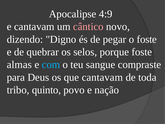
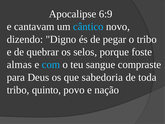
4:9: 4:9 -> 6:9 (106, 14)
cântico colour: pink -> light blue (88, 27)
o foste: foste -> tribo (147, 39)
que cantavam: cantavam -> sabedoria (102, 77)
